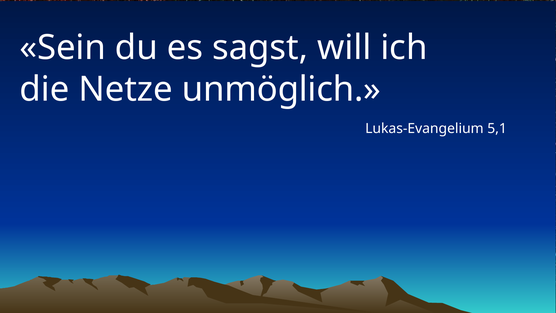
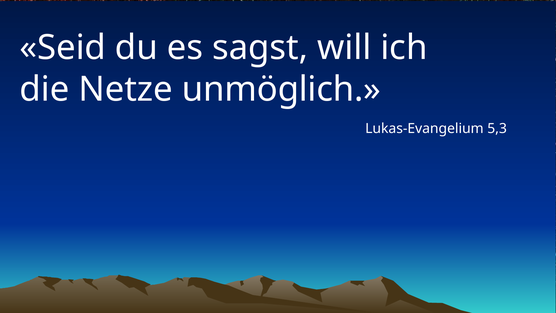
Sein: Sein -> Seid (63, 48)
5,1: 5,1 -> 5,3 (497, 128)
